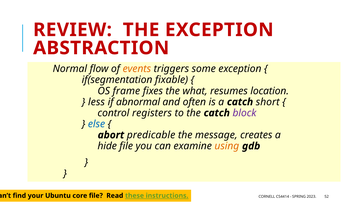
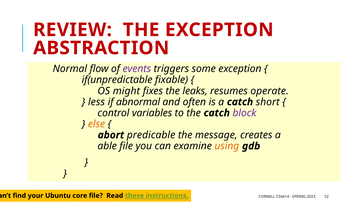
events colour: orange -> purple (137, 69)
if(segmentation: if(segmentation -> if(unpredictable (117, 80)
frame: frame -> might (126, 91)
what: what -> leaks (195, 91)
location: location -> operate (270, 91)
registers: registers -> variables (152, 113)
else colour: blue -> orange (96, 124)
hide: hide -> able (107, 146)
